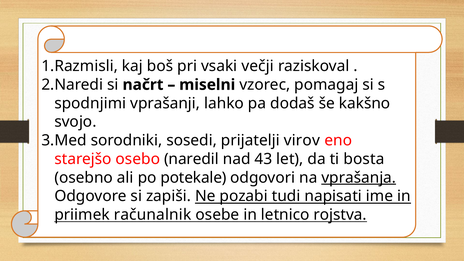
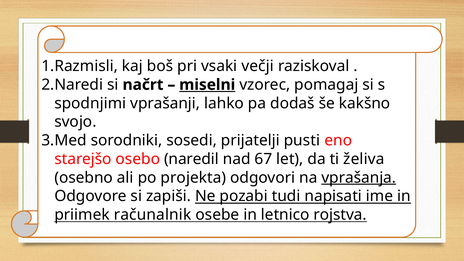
miselni underline: none -> present (207, 85)
virov: virov -> pusti (302, 140)
43: 43 -> 67 (263, 159)
bosta: bosta -> želiva (364, 159)
potekale: potekale -> projekta (193, 178)
